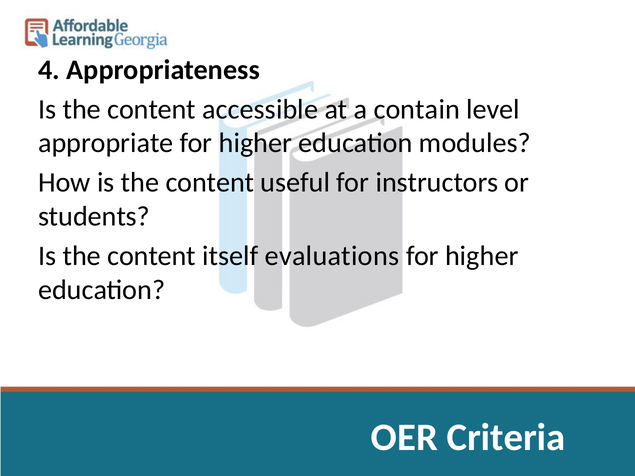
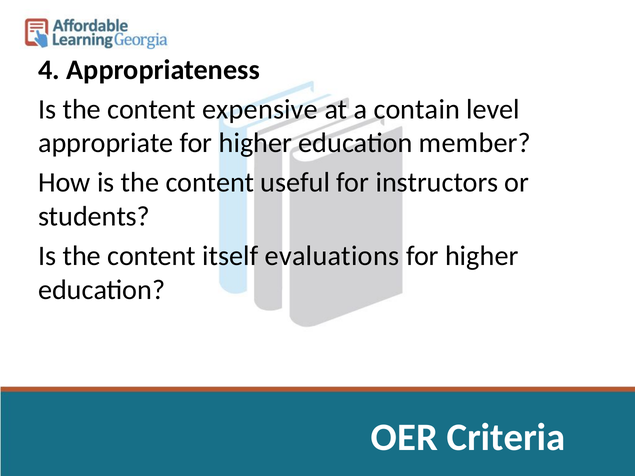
accessible: accessible -> expensive (260, 109)
modules: modules -> member (475, 143)
